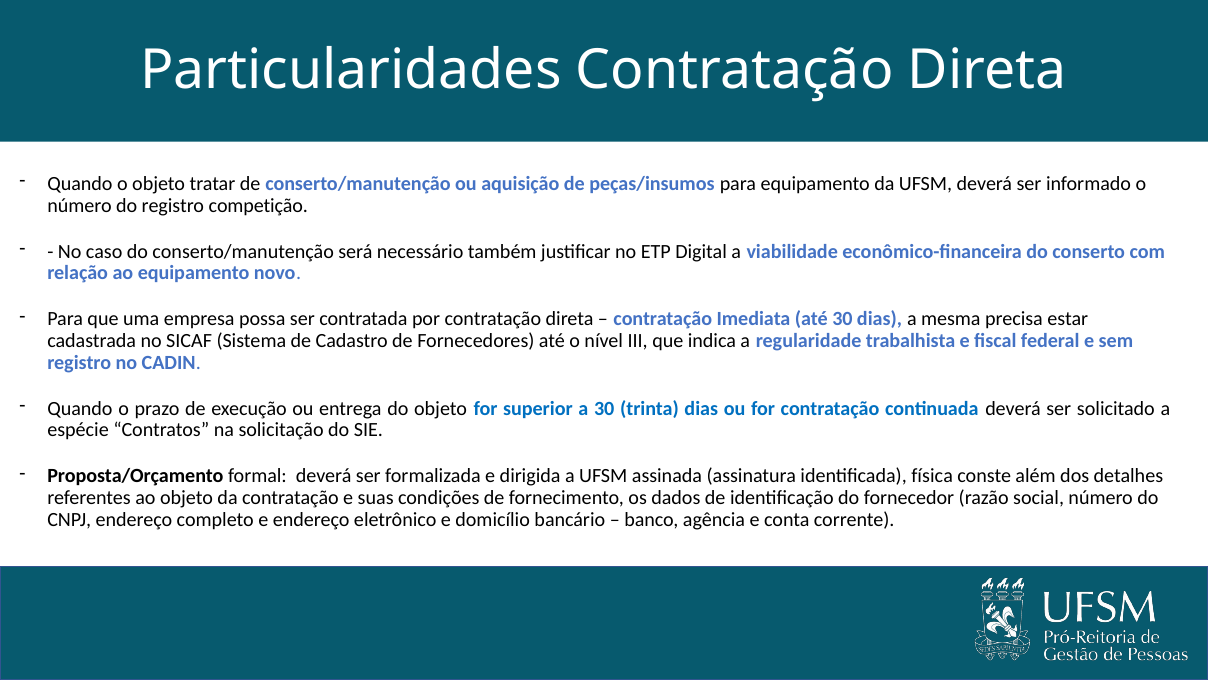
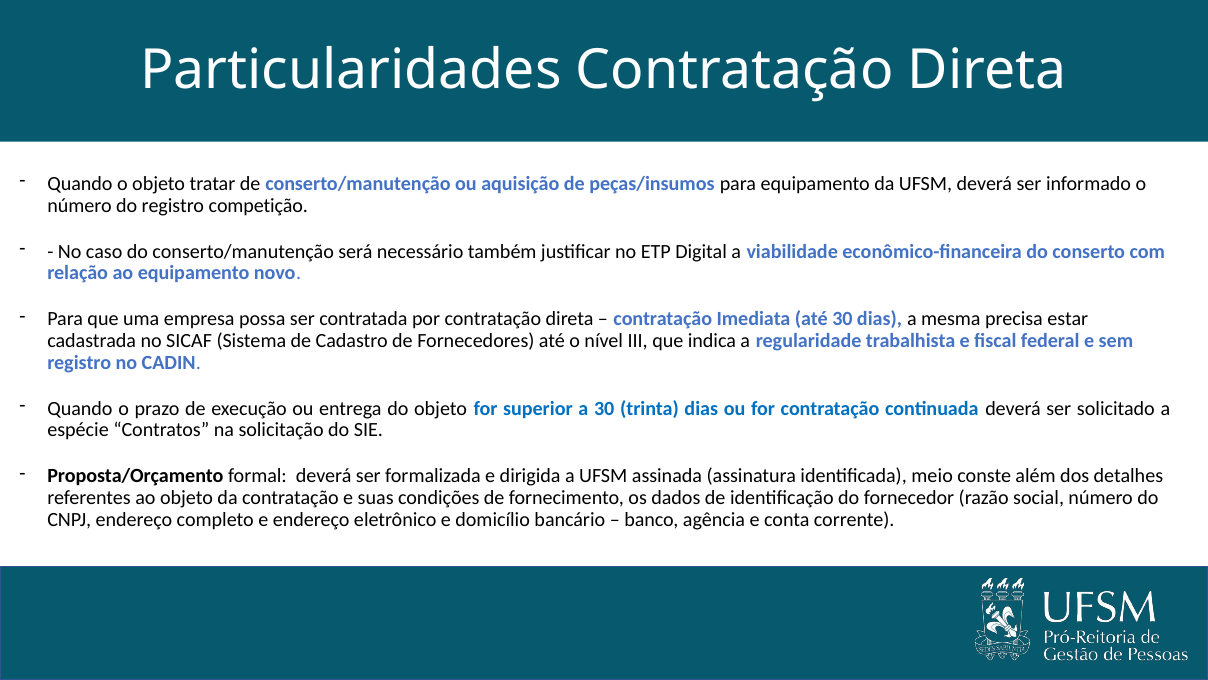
física: física -> meio (932, 476)
